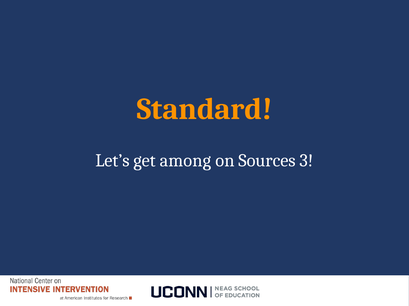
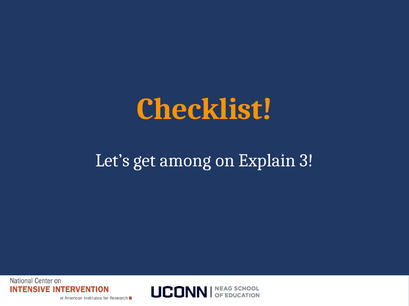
Standard: Standard -> Checklist (205, 109)
Sources: Sources -> Explain (267, 161)
